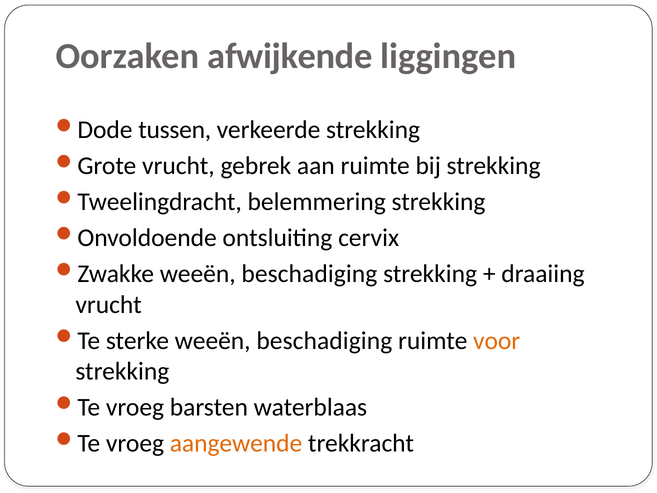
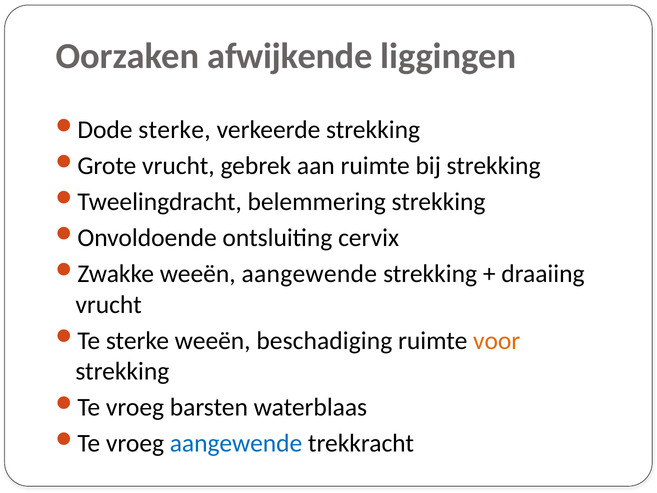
tussen: tussen -> sterke (174, 130)
beschadiging: beschadiging -> aangewende (309, 274)
aangewende colour: orange -> blue (236, 443)
